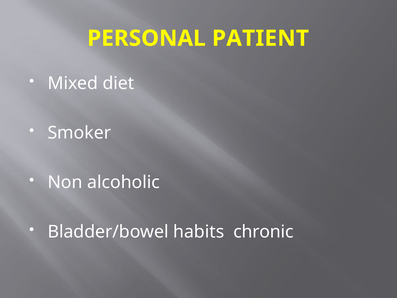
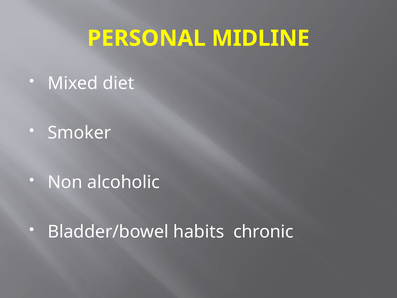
PATIENT: PATIENT -> MIDLINE (261, 38)
